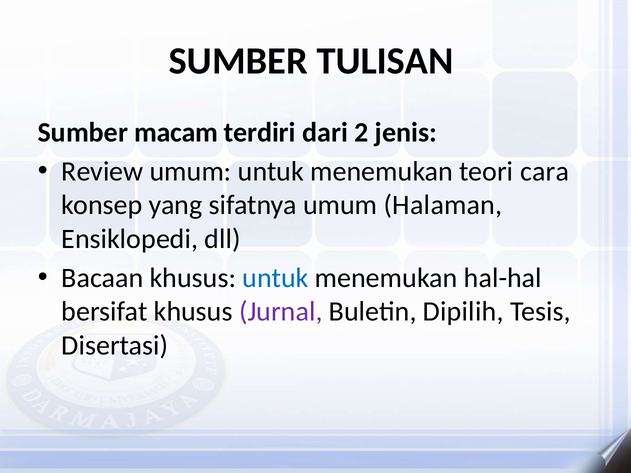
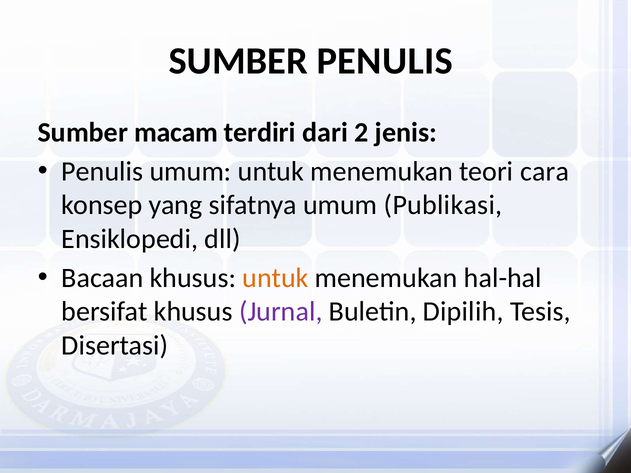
SUMBER TULISAN: TULISAN -> PENULIS (385, 61)
Review: Review -> Penulis (102, 172)
Halaman: Halaman -> Publikasi (443, 205)
untuk colour: blue -> orange (275, 278)
